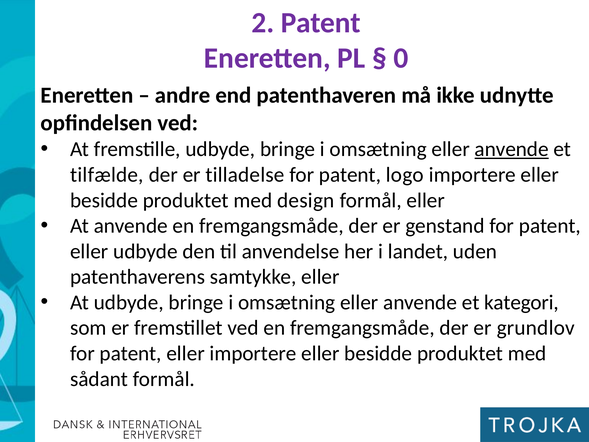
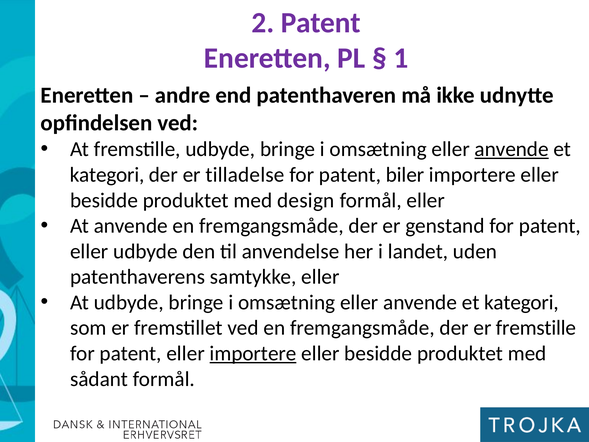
0: 0 -> 1 (401, 58)
tilfælde: tilfælde -> kategori (107, 175)
logo: logo -> biler (405, 175)
er grundlov: grundlov -> fremstille (536, 328)
importere underline: none -> present (253, 353)
